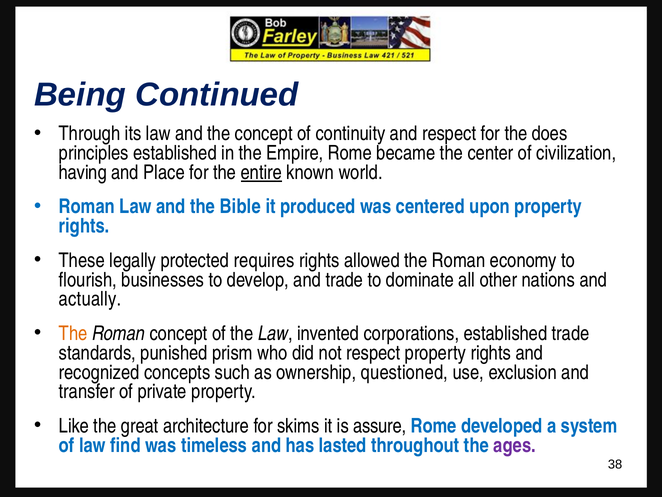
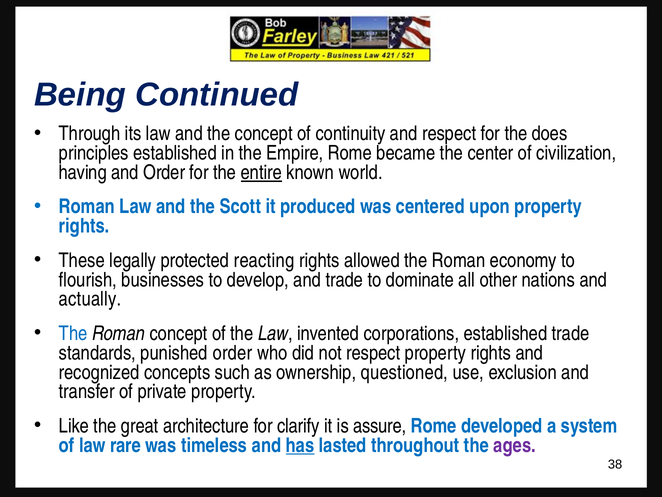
and Place: Place -> Order (164, 172)
Bible: Bible -> Scott (240, 207)
requires: requires -> reacting (264, 260)
The colour: orange -> blue (73, 333)
punished prism: prism -> order (232, 353)
skims: skims -> clarify (298, 426)
find: find -> rare (126, 445)
has underline: none -> present (300, 445)
